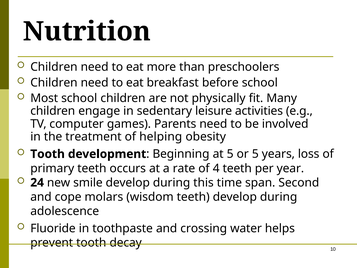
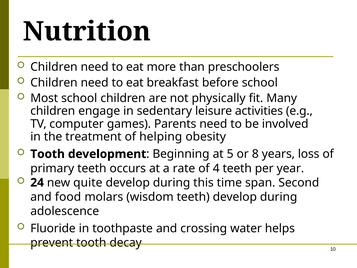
or 5: 5 -> 8 (255, 154)
smile: smile -> quite (88, 182)
cope: cope -> food (68, 197)
